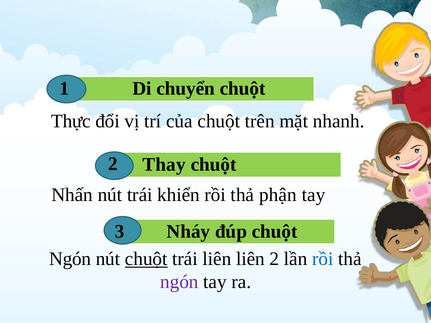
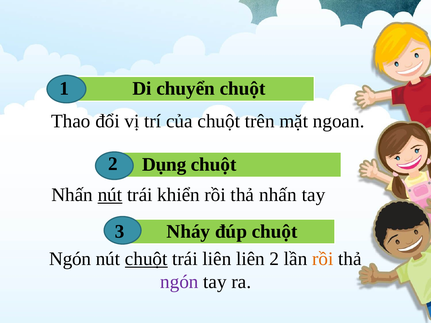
Thực: Thực -> Thao (71, 121)
nhanh: nhanh -> ngoan (339, 121)
Thay: Thay -> Dụng (164, 165)
nút underline: none -> present (110, 195)
thả phận: phận -> nhấn (278, 195)
rồi colour: blue -> orange (323, 259)
